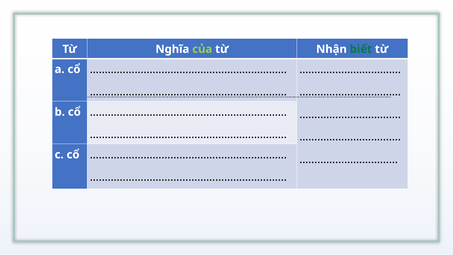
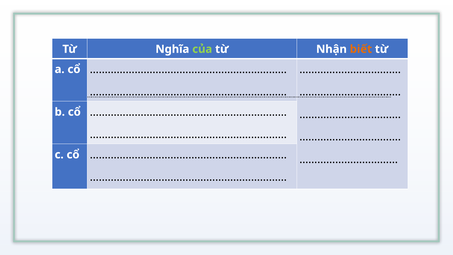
biết colour: green -> orange (361, 49)
